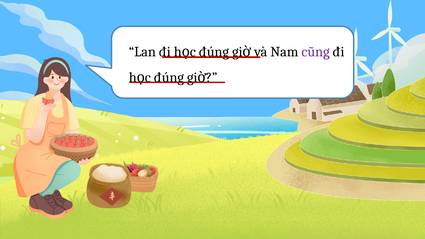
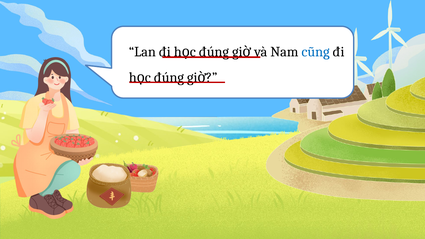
cũng colour: purple -> blue (316, 52)
